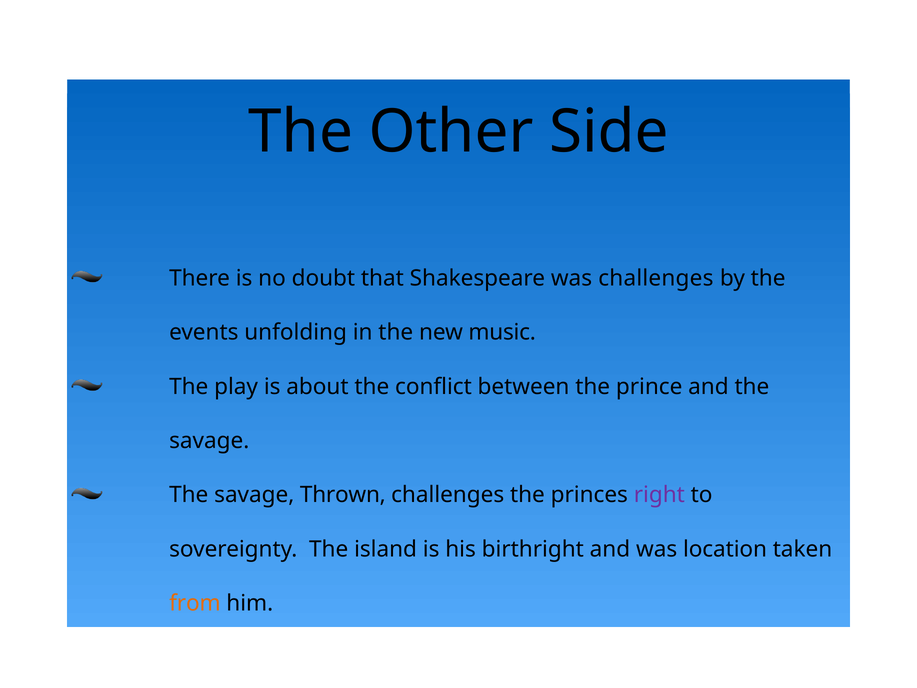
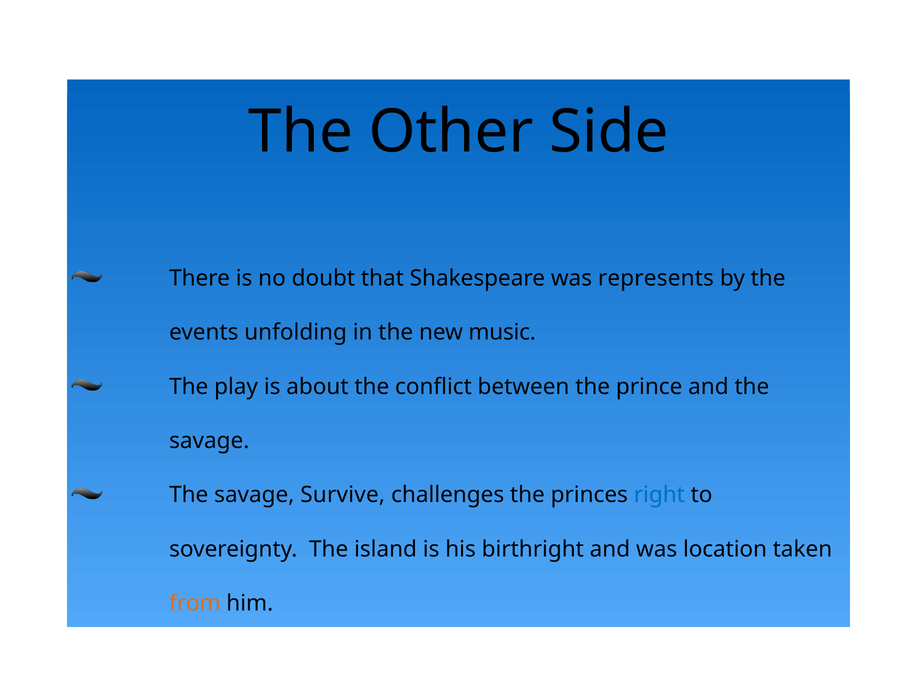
was challenges: challenges -> represents (656, 278)
Thrown: Thrown -> Survive (343, 495)
right colour: purple -> blue (659, 495)
